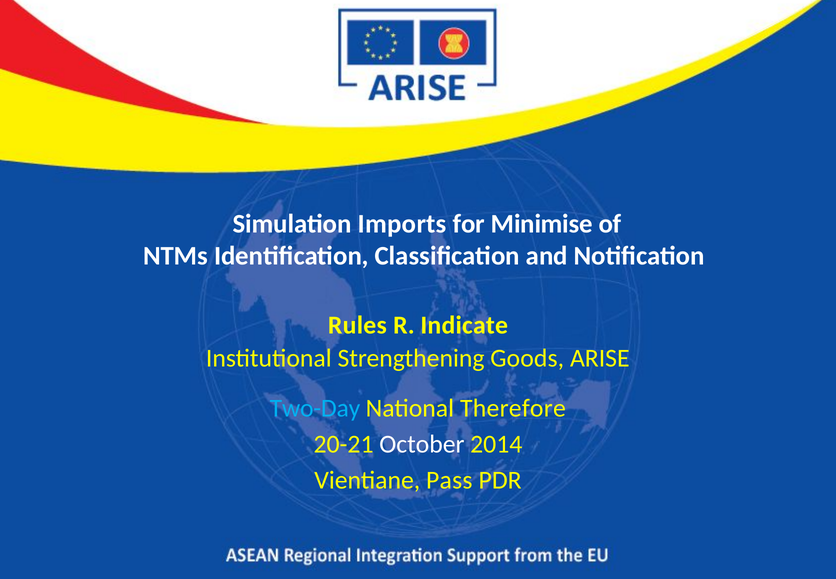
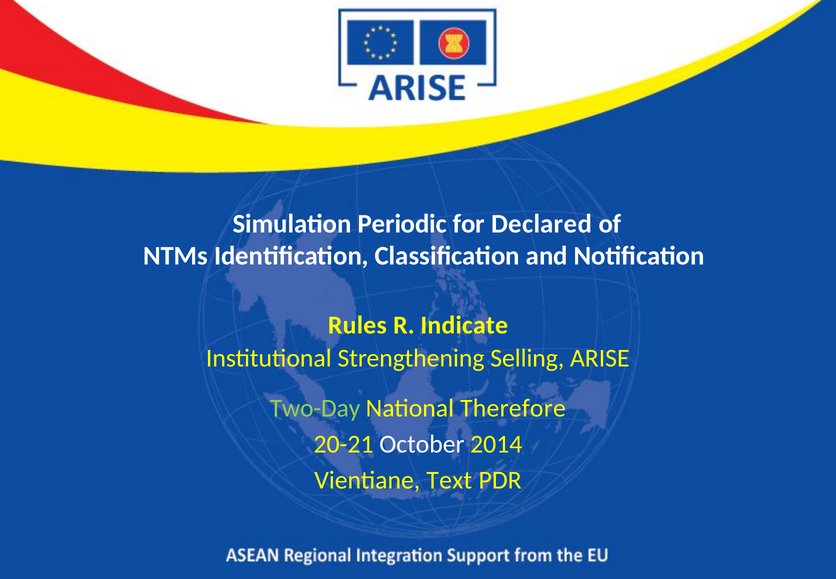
Imports: Imports -> Periodic (402, 224)
Minimise: Minimise -> Declared (542, 224)
Goods: Goods -> Selling (527, 358)
Two-Day colour: light blue -> light green (315, 408)
Pass: Pass -> Text (449, 480)
